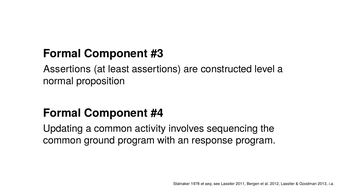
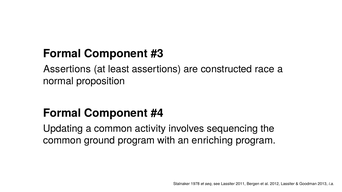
level: level -> race (265, 69)
response: response -> enriching (212, 141)
